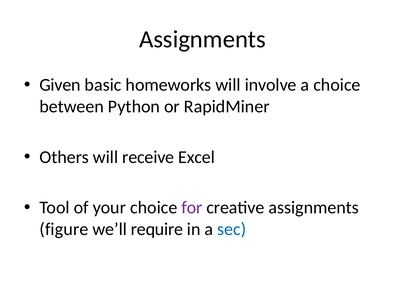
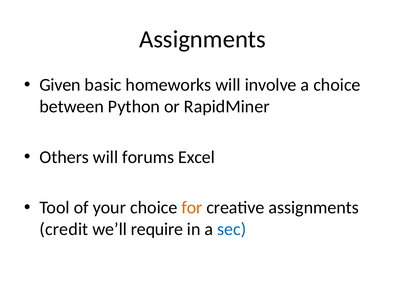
receive: receive -> forums (148, 157)
for colour: purple -> orange (192, 207)
figure: figure -> credit (64, 229)
